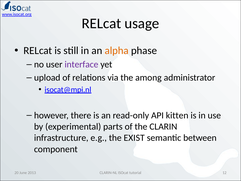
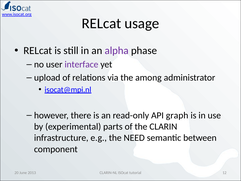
alpha colour: orange -> purple (117, 51)
kitten: kitten -> graph (177, 115)
EXIST: EXIST -> NEED (134, 138)
